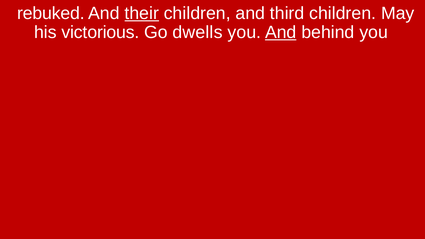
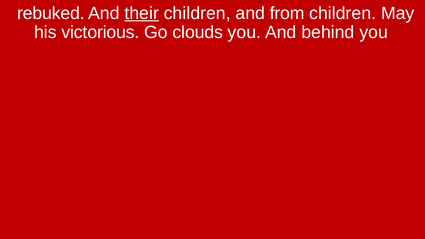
third: third -> from (287, 13)
dwells: dwells -> clouds (198, 32)
And underline: present -> none (281, 32)
